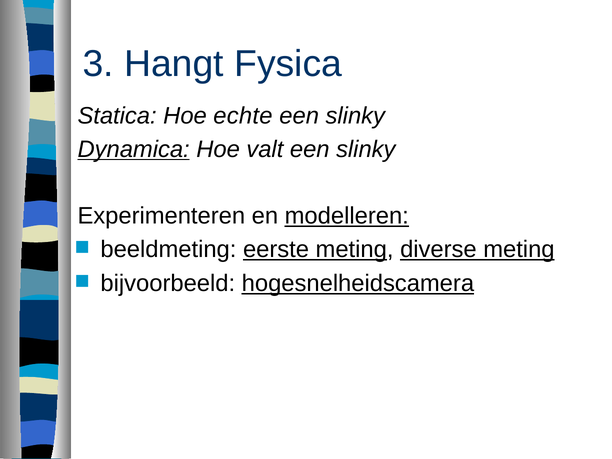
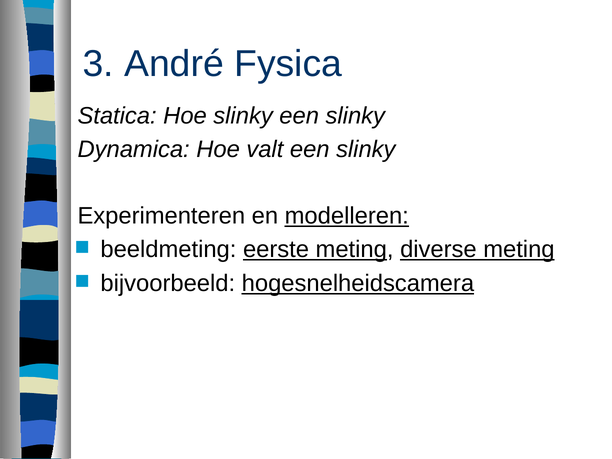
Hangt: Hangt -> André (174, 64)
Hoe echte: echte -> slinky (243, 116)
Dynamica underline: present -> none (134, 149)
